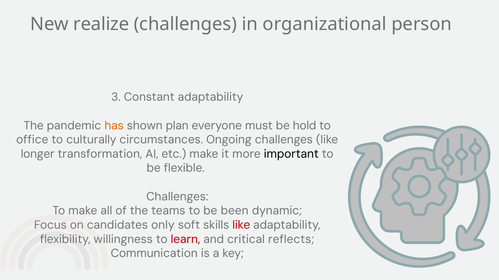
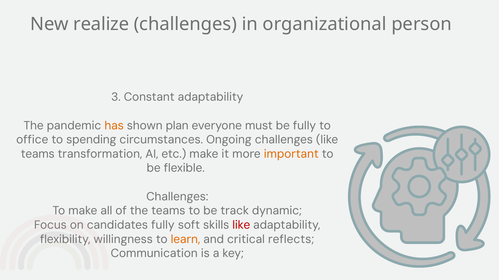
be hold: hold -> fully (304, 126)
culturally: culturally -> spending (91, 140)
longer: longer -> teams (38, 154)
important colour: black -> orange (291, 154)
been: been -> track (235, 211)
only: only -> fully (163, 226)
learn colour: red -> orange (185, 240)
